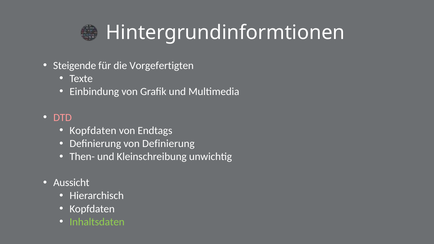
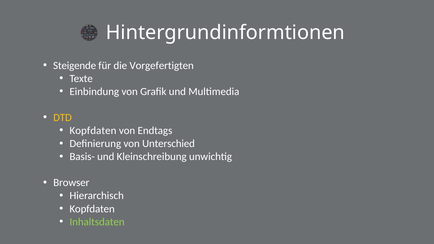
DTD colour: pink -> yellow (63, 118)
von Definierung: Definierung -> Unterschied (169, 144)
Then-: Then- -> Basis- (82, 157)
Aussicht: Aussicht -> Browser (71, 183)
